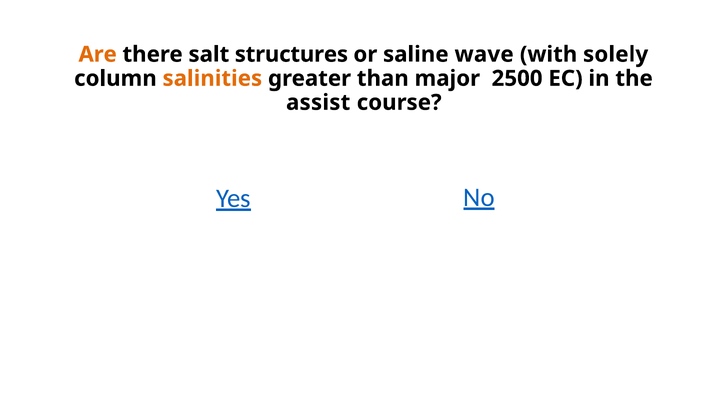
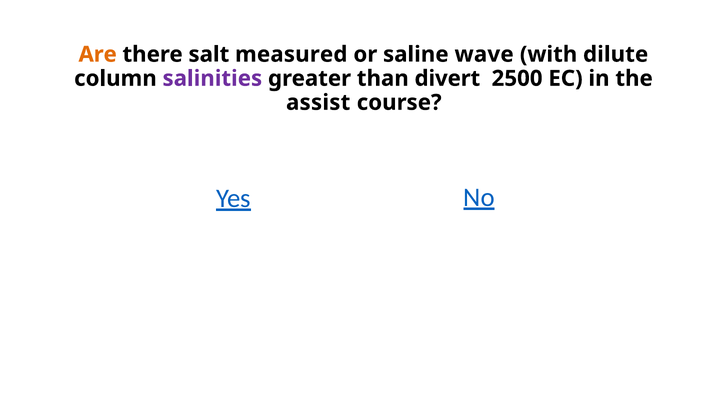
structures: structures -> measured (291, 54)
solely: solely -> dilute (616, 54)
salinities colour: orange -> purple (212, 78)
major: major -> divert (447, 78)
